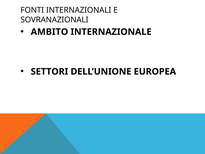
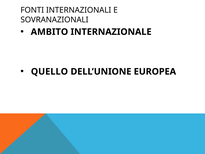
SETTORI: SETTORI -> QUELLO (49, 71)
